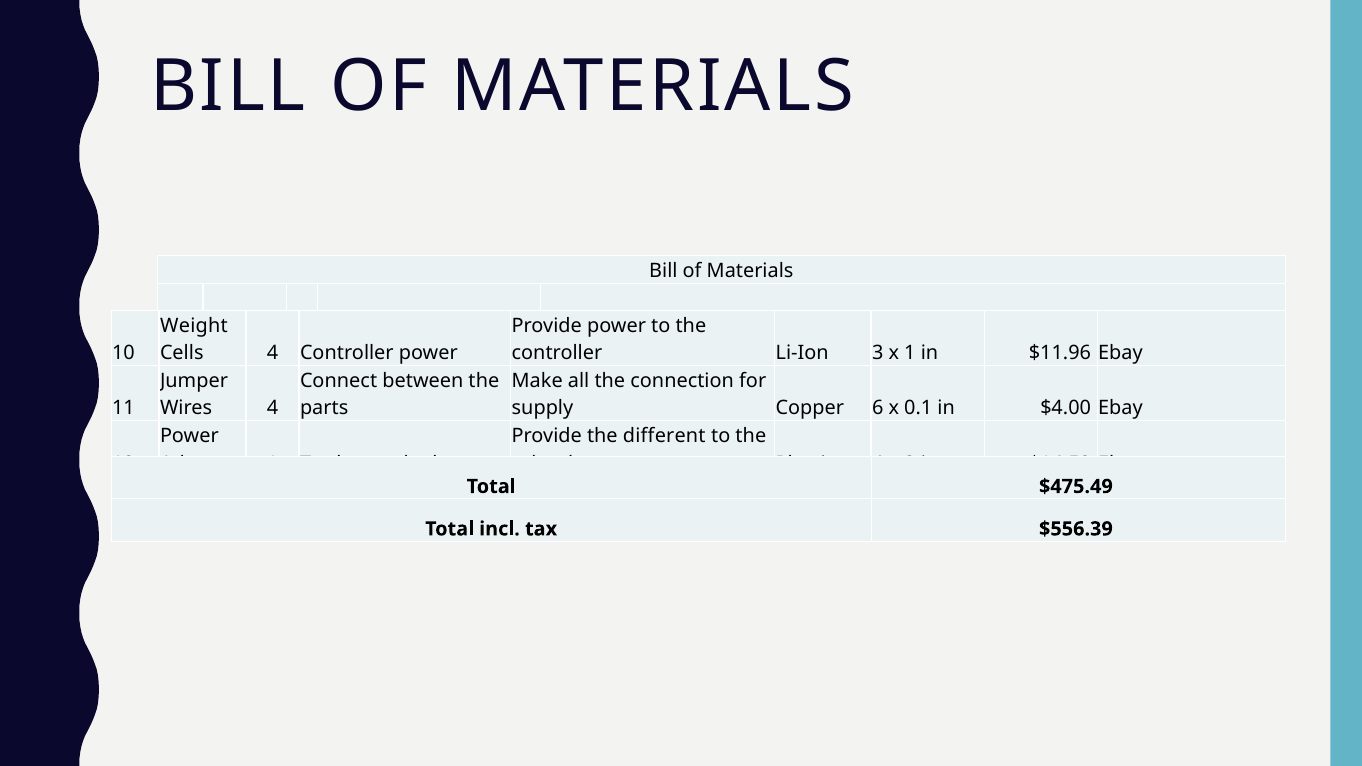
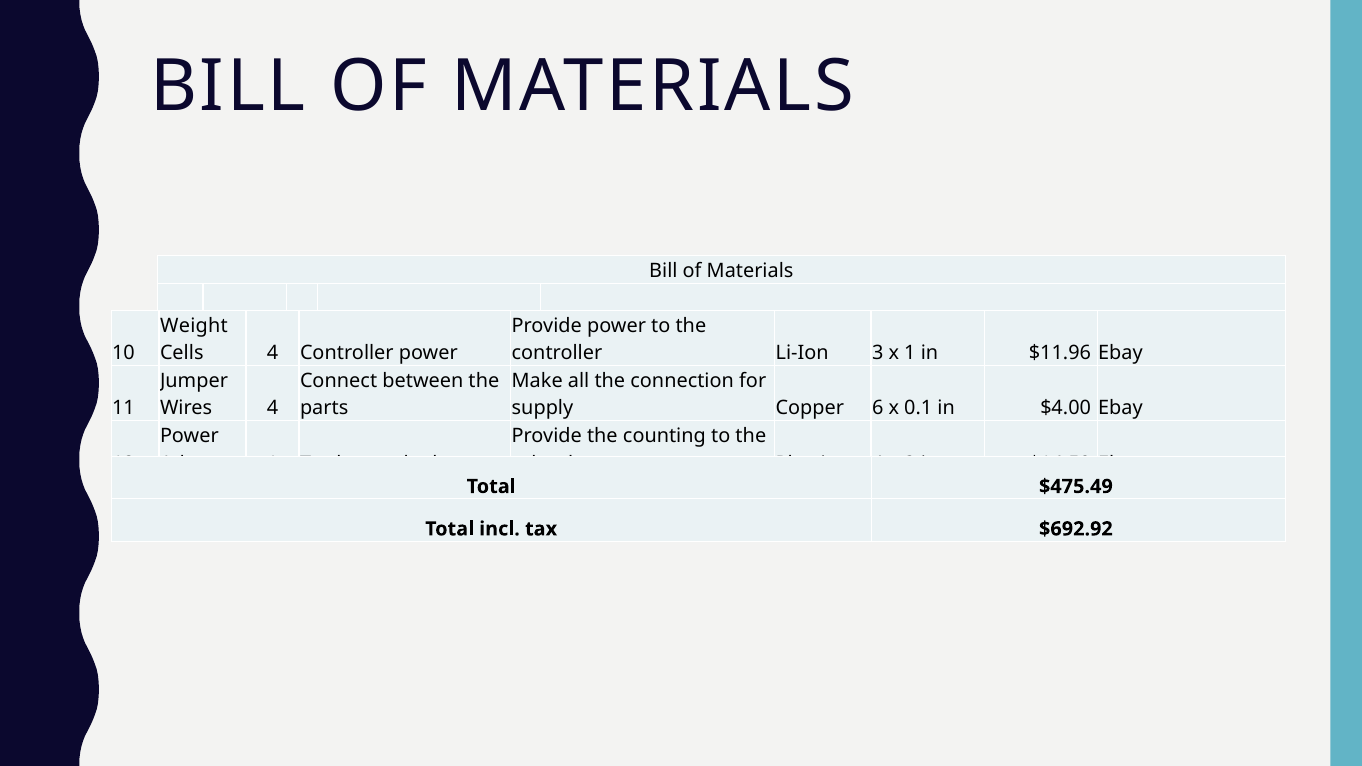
different: different -> counting (664, 437)
$556.39: $556.39 -> $692.92 (1076, 529)
